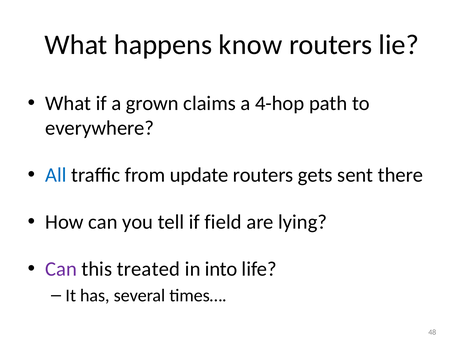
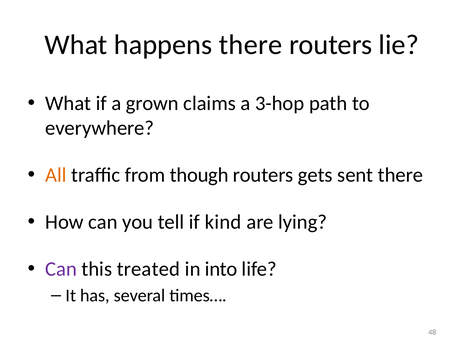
happens know: know -> there (251, 45)
4-hop: 4-hop -> 3-hop (280, 103)
All colour: blue -> orange (56, 175)
update: update -> though (199, 175)
field: field -> kind (223, 222)
